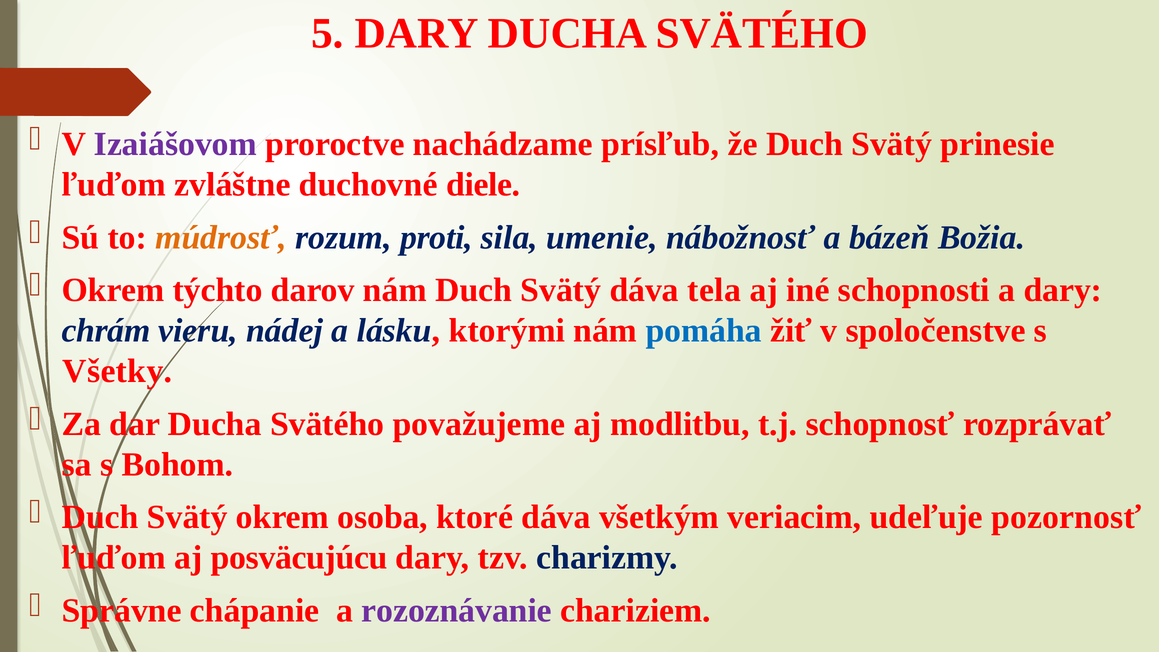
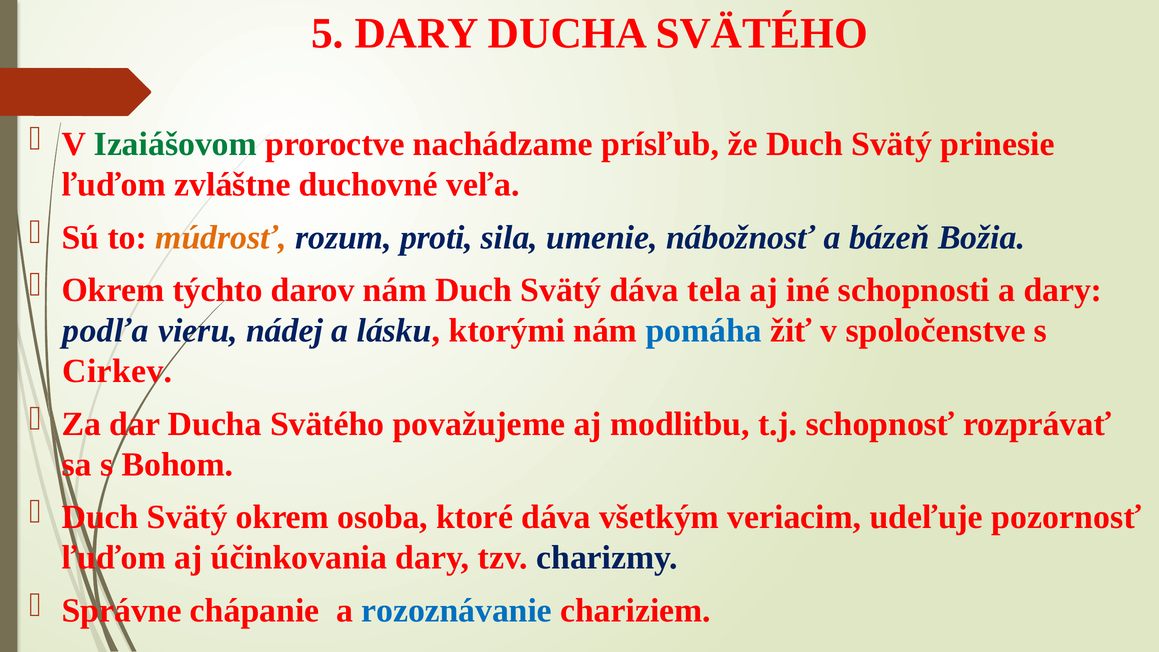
Izaiášovom colour: purple -> green (175, 144)
diele: diele -> veľa (483, 185)
chrám: chrám -> podľa (106, 331)
Všetky: Všetky -> Cirkev (117, 371)
posväcujúcu: posväcujúcu -> účinkovania (299, 558)
rozoznávanie colour: purple -> blue (457, 610)
